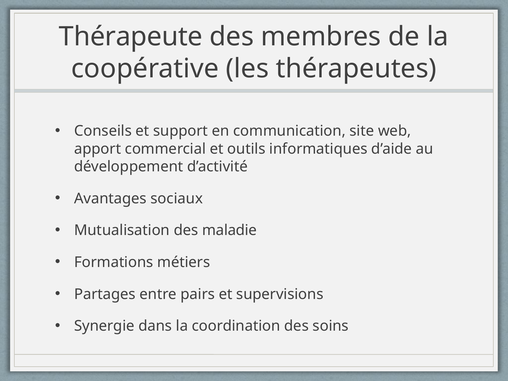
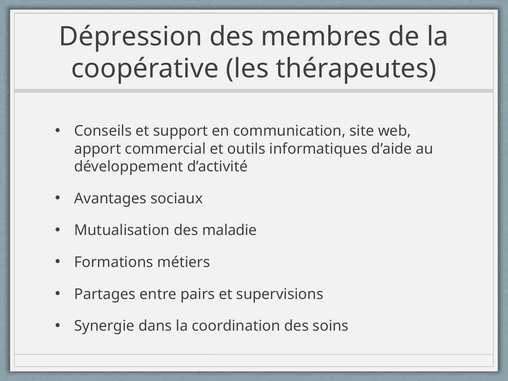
Thérapeute: Thérapeute -> Dépression (131, 37)
